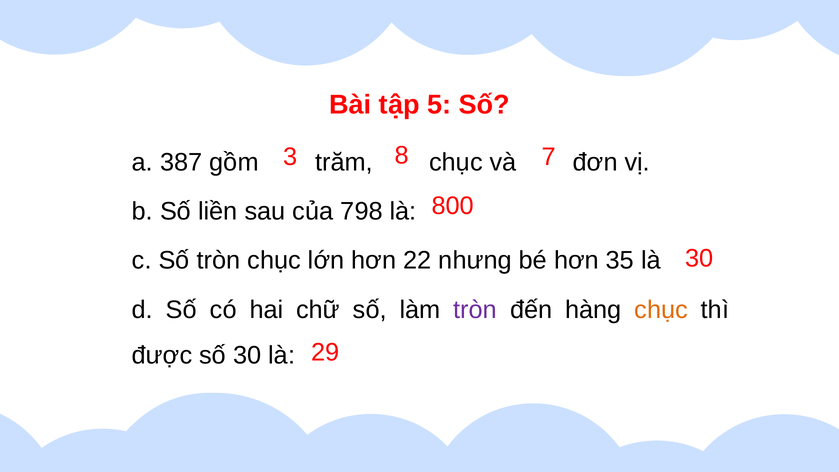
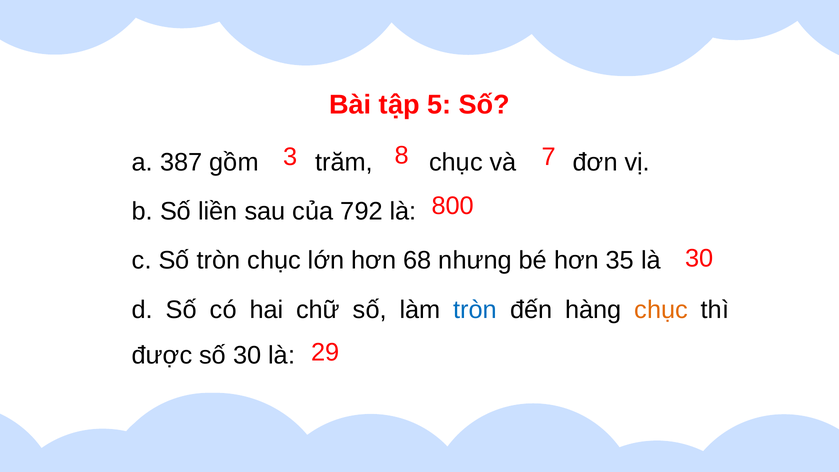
798: 798 -> 792 (362, 211)
22: 22 -> 68 (417, 261)
tròn colour: purple -> blue (475, 310)
